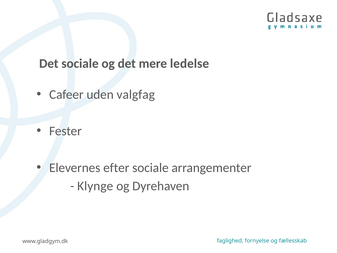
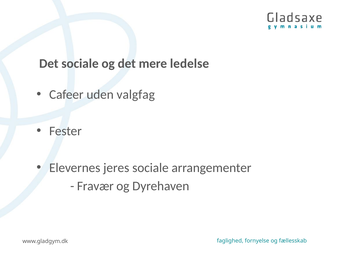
efter: efter -> jeres (116, 168)
Klynge: Klynge -> Fravær (95, 186)
